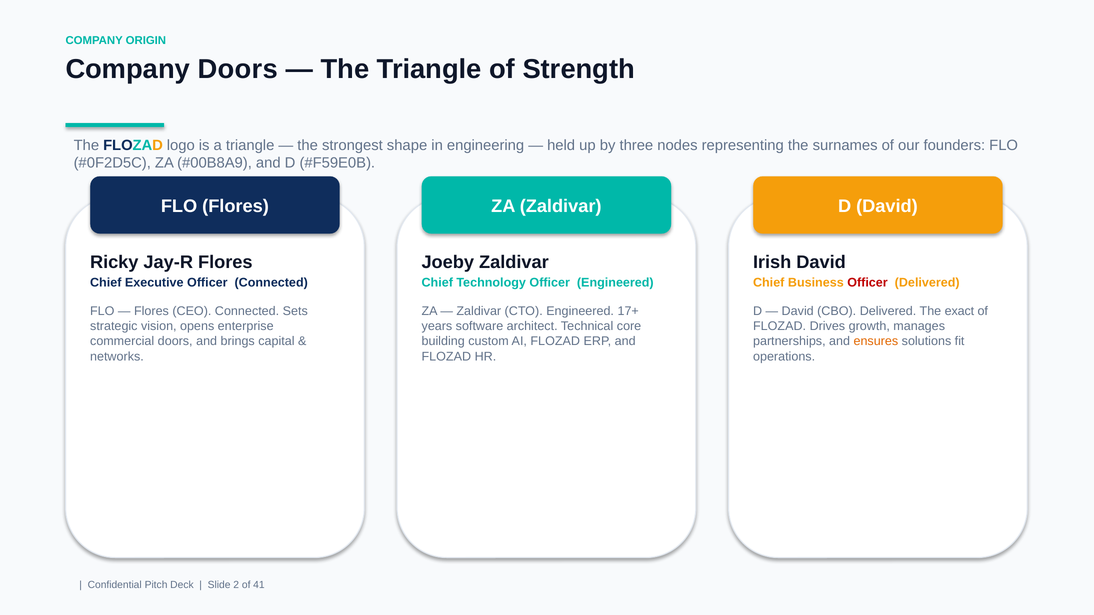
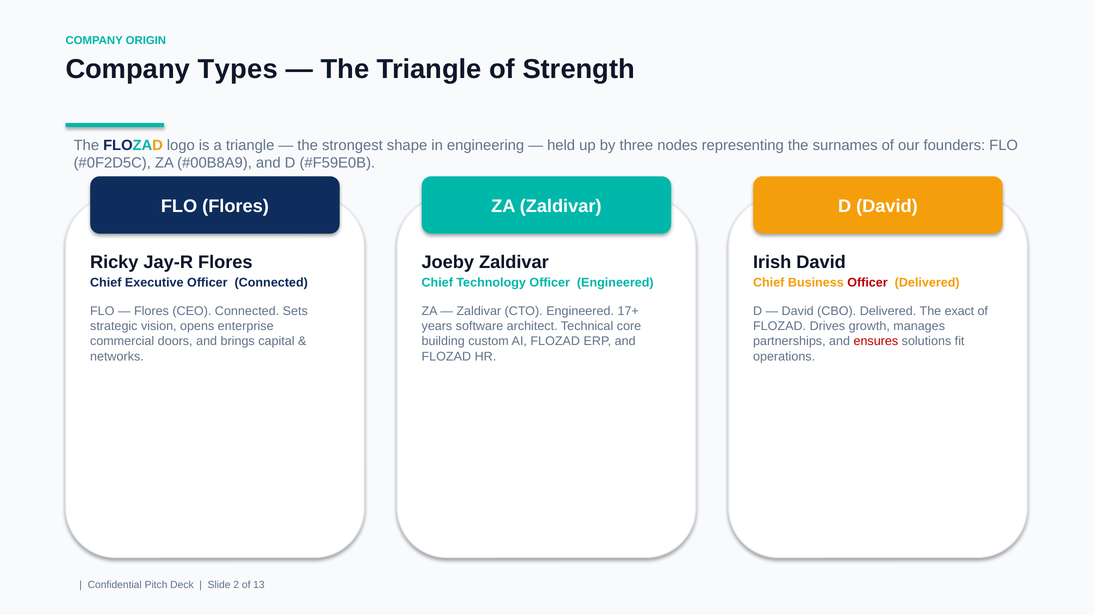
Company Doors: Doors -> Types (238, 69)
ensures colour: orange -> red (876, 342)
41: 41 -> 13 (259, 585)
